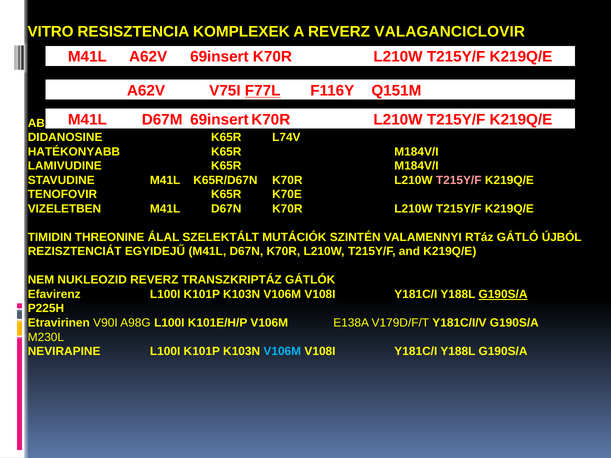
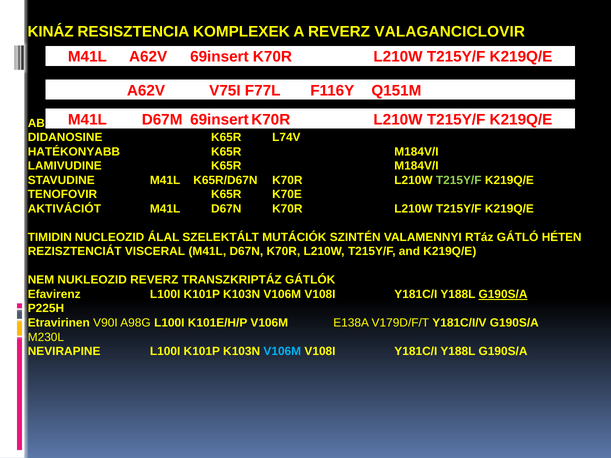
VITRO: VITRO -> KINÁZ (51, 32)
F77L underline: present -> none (263, 91)
T215Y/F colour: pink -> light green (459, 180)
VIZELETBEN: VIZELETBEN -> AKTIVÁCIÓT (64, 209)
THREONINE: THREONINE -> NUCLEOZID (110, 237)
ÚJBÓL: ÚJBÓL -> HÉTEN (562, 237)
EGYIDEJŰ: EGYIDEJŰ -> VISCERAL (155, 252)
